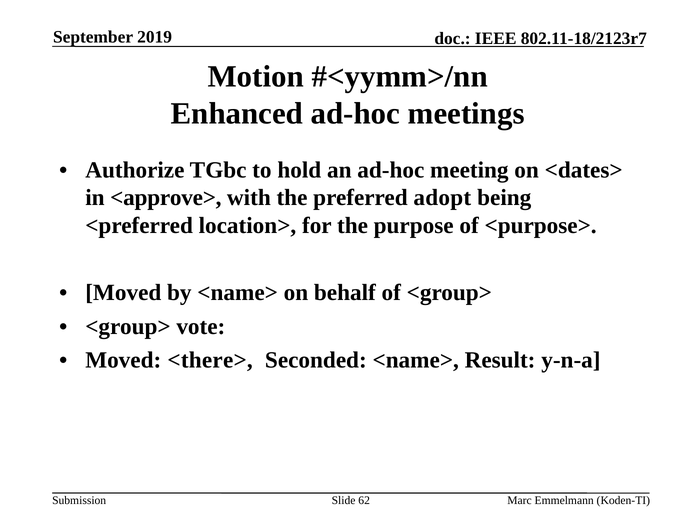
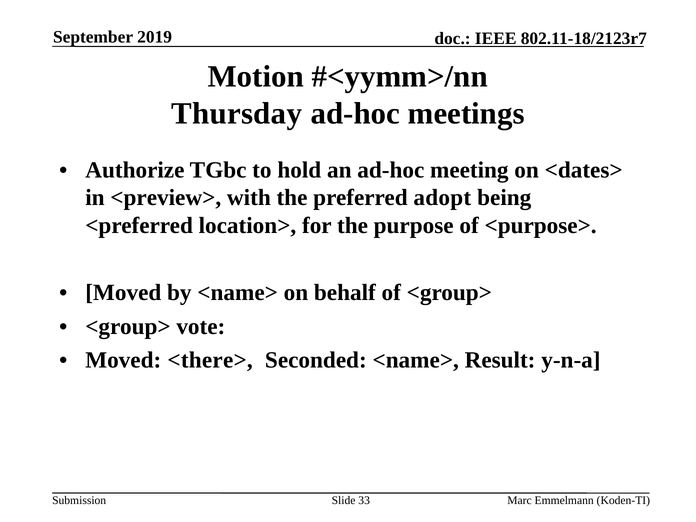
Enhanced: Enhanced -> Thursday (237, 113)
<approve>: <approve> -> <preview> (166, 198)
62: 62 -> 33 (364, 501)
